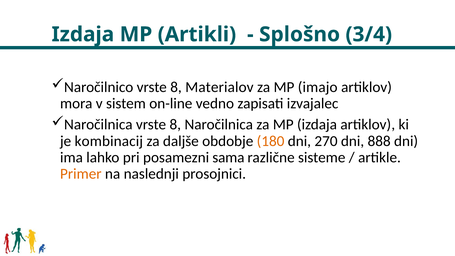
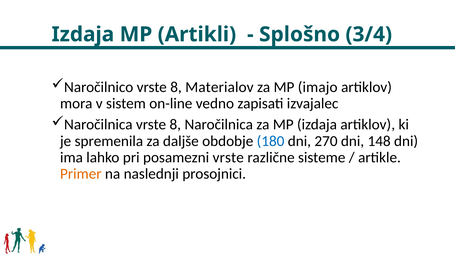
kombinacij: kombinacij -> spremenila (109, 141)
180 colour: orange -> blue (271, 141)
888: 888 -> 148 (379, 141)
posamezni sama: sama -> vrste (228, 157)
